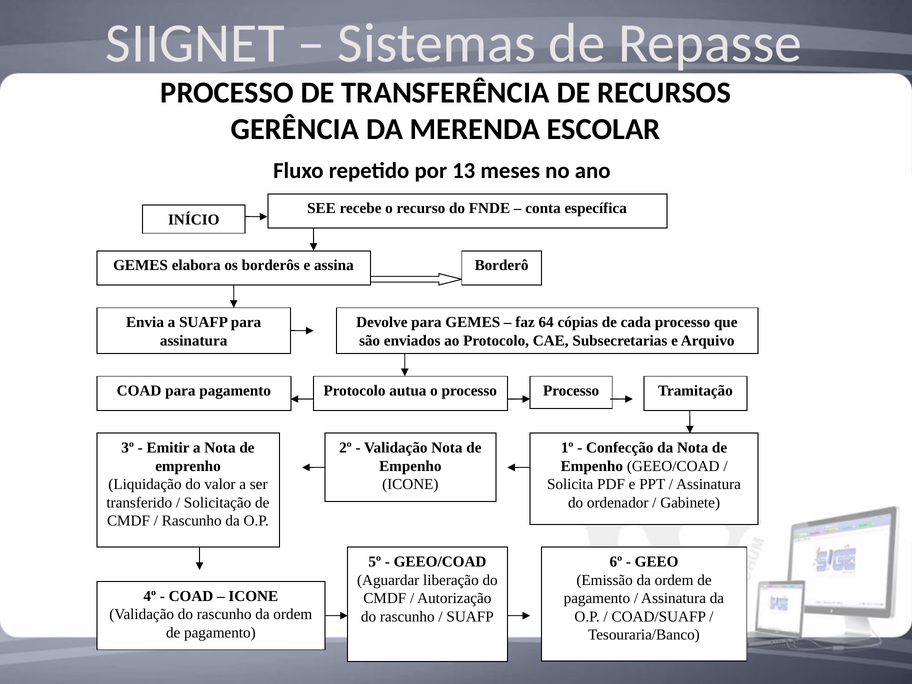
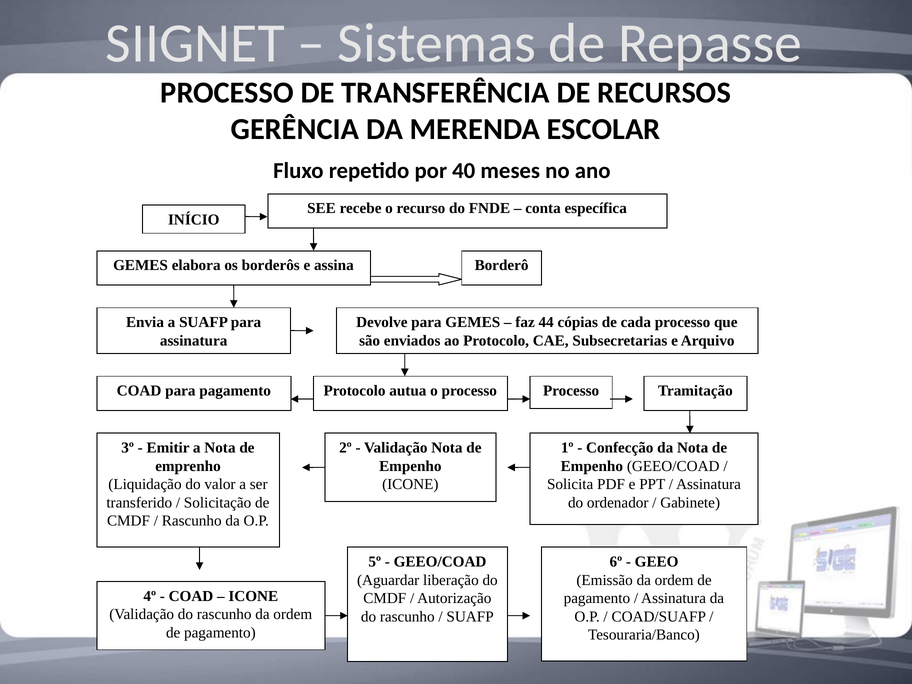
13: 13 -> 40 (464, 171)
64: 64 -> 44 (546, 322)
